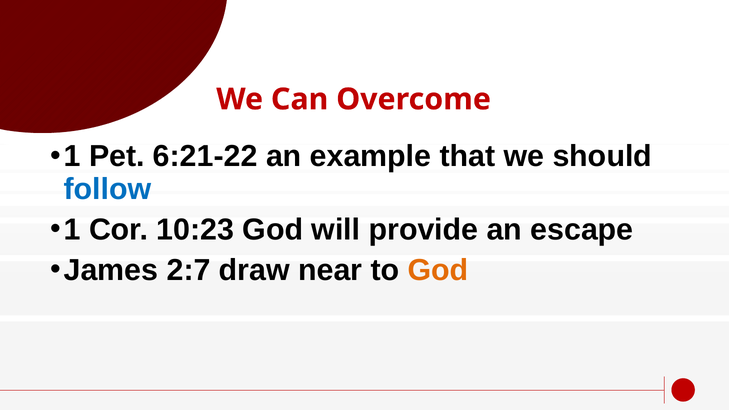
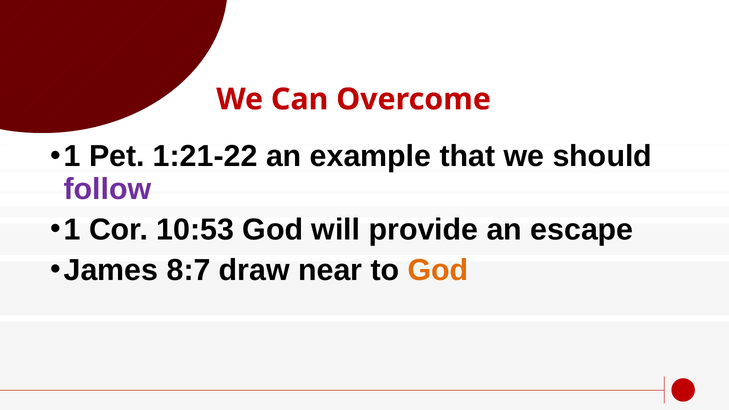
6:21-22: 6:21-22 -> 1:21-22 (205, 156)
follow colour: blue -> purple (108, 189)
10:23: 10:23 -> 10:53 (195, 230)
2:7: 2:7 -> 8:7 (189, 270)
